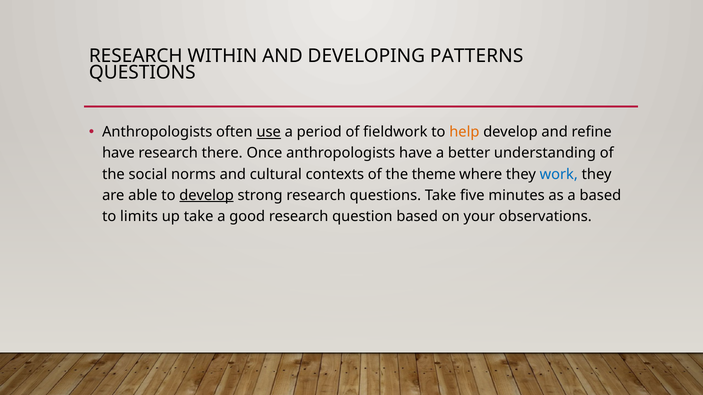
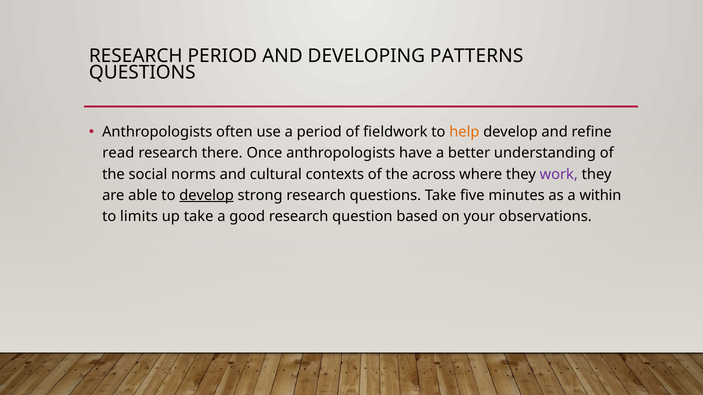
RESEARCH WITHIN: WITHIN -> PERIOD (222, 56)
use underline: present -> none (269, 132)
have: have -> read (118, 153)
theme: theme -> across (434, 174)
work colour: blue -> purple (559, 174)
a based: based -> within (600, 195)
